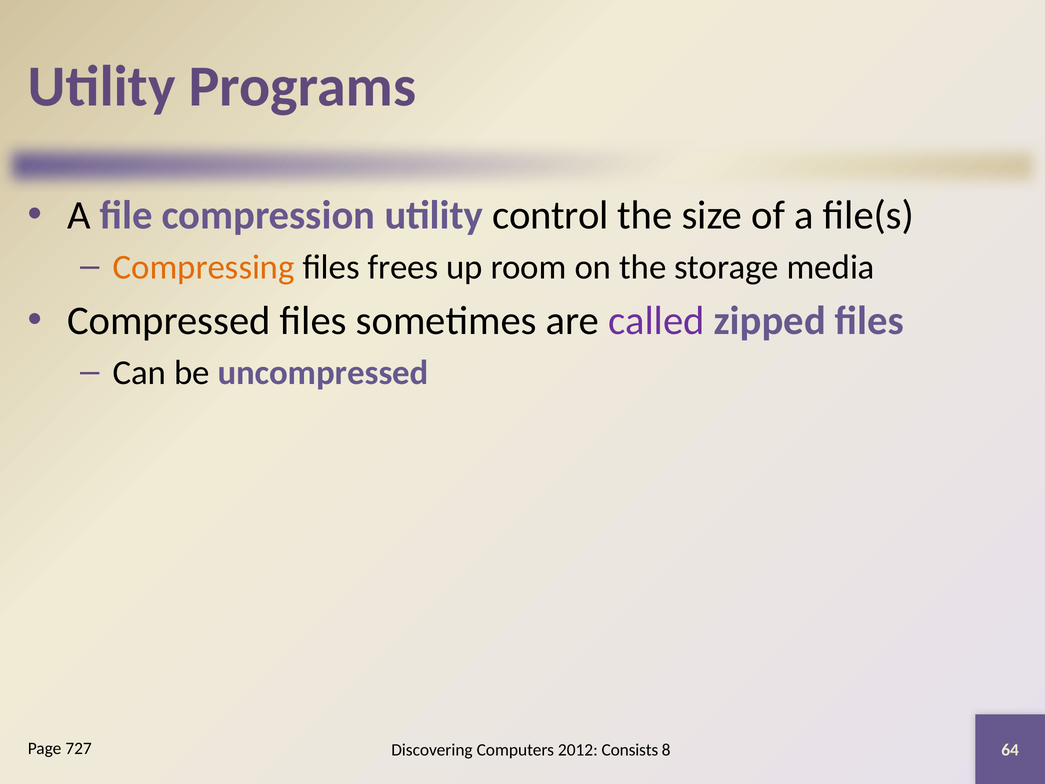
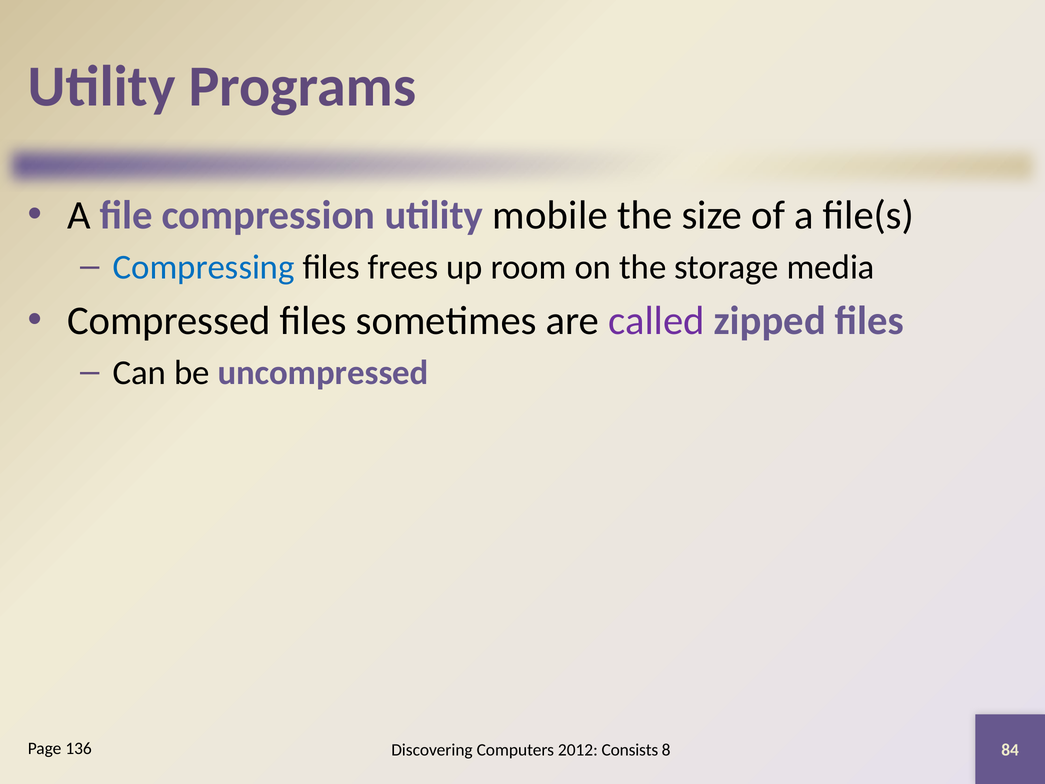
control: control -> mobile (550, 215)
Compressing colour: orange -> blue (204, 267)
727: 727 -> 136 (79, 748)
64: 64 -> 84 (1010, 750)
